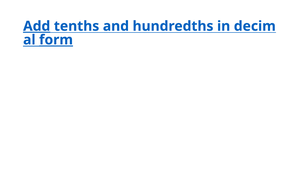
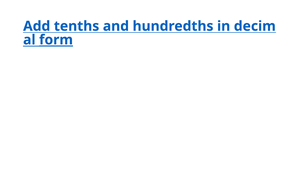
Add underline: present -> none (37, 26)
